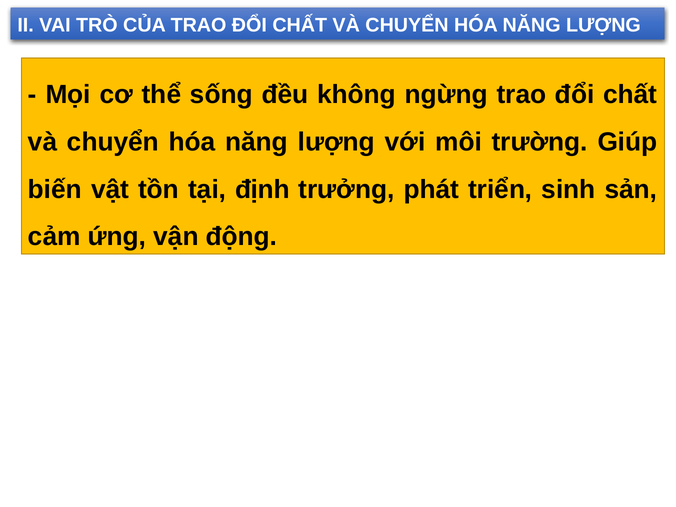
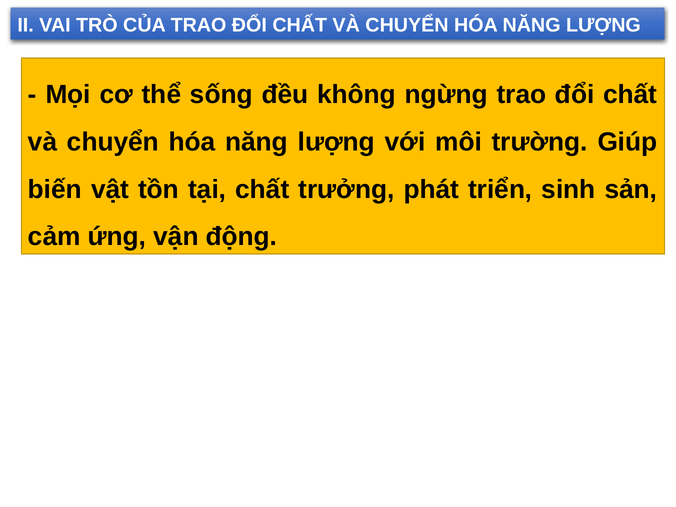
tại định: định -> chất (262, 189)
